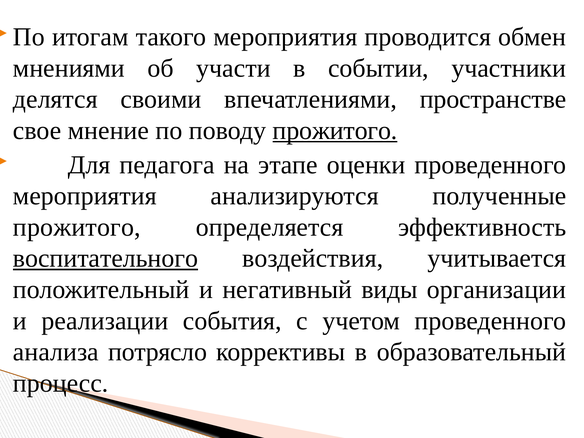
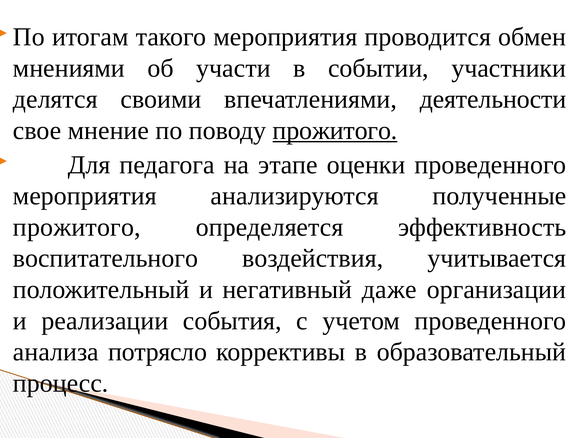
пространстве: пространстве -> деятельности (493, 99)
воспитательного underline: present -> none (106, 258)
виды: виды -> даже (389, 290)
